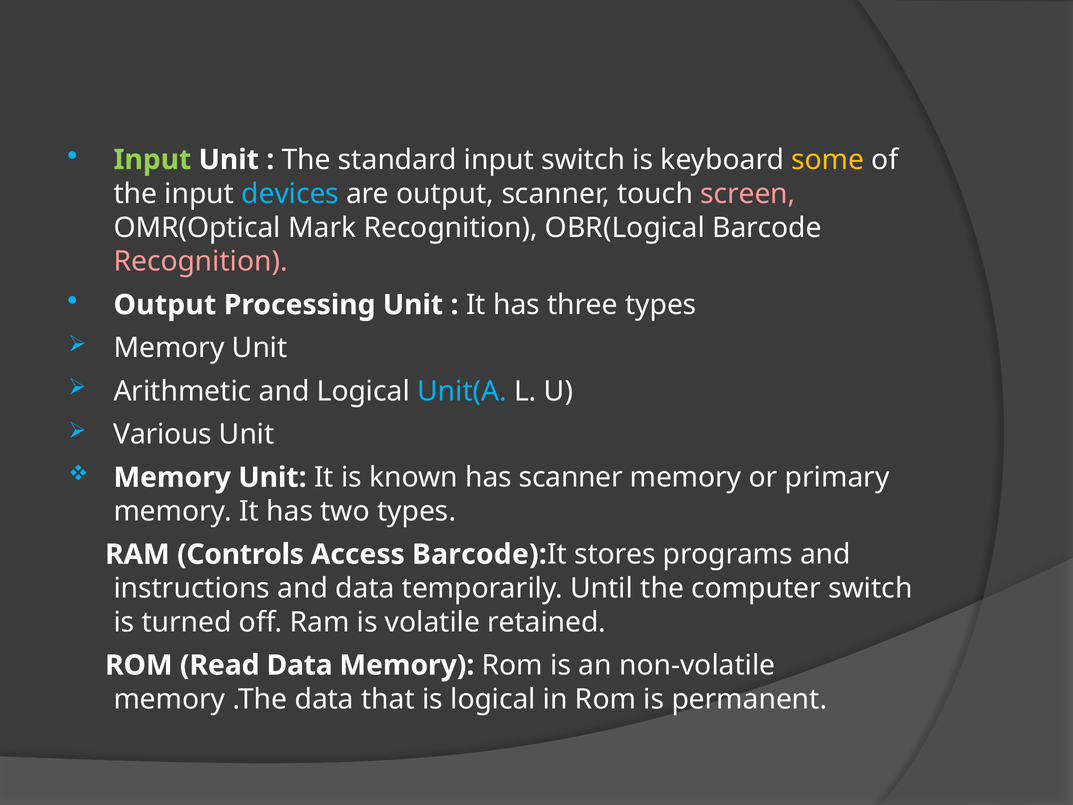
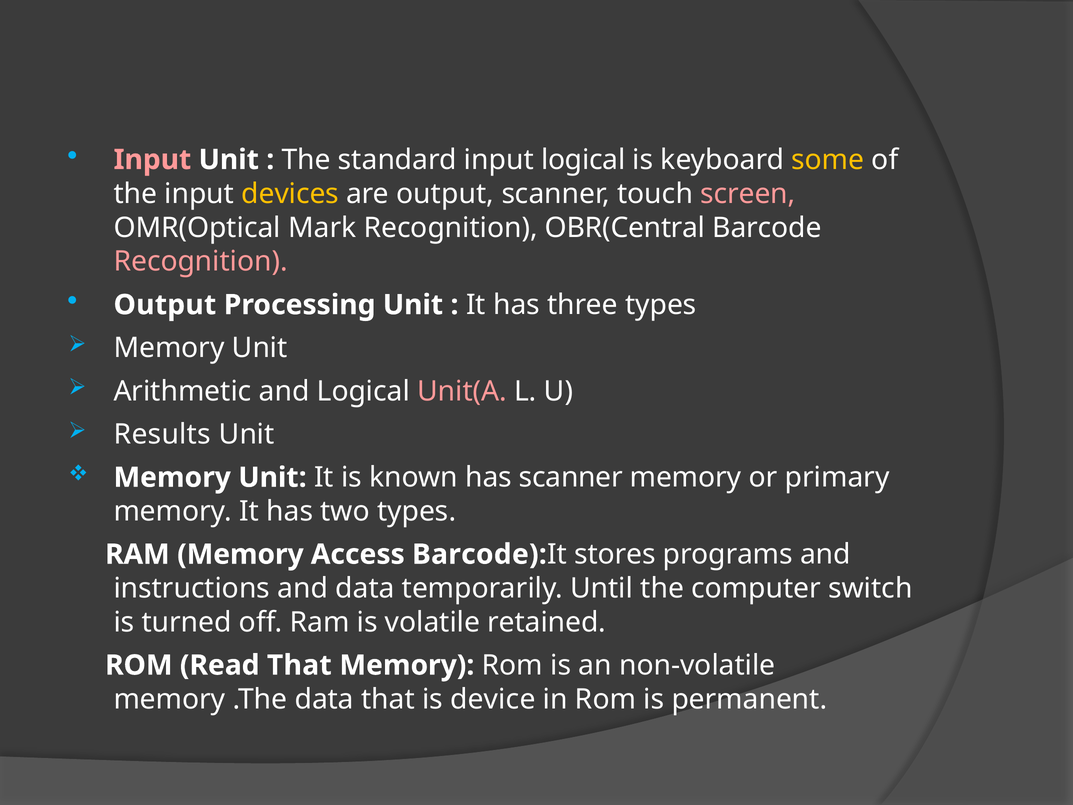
Input colour: light green -> pink (152, 160)
input switch: switch -> logical (583, 160)
devices colour: light blue -> yellow (290, 194)
OBR(Logical: OBR(Logical -> OBR(Central (625, 228)
Unit(A colour: light blue -> pink (462, 391)
Various: Various -> Results (162, 434)
RAM Controls: Controls -> Memory (240, 554)
Read Data: Data -> That (299, 665)
is logical: logical -> device (493, 699)
